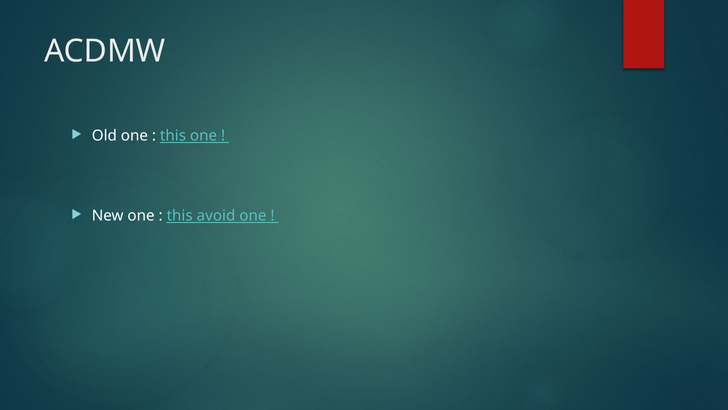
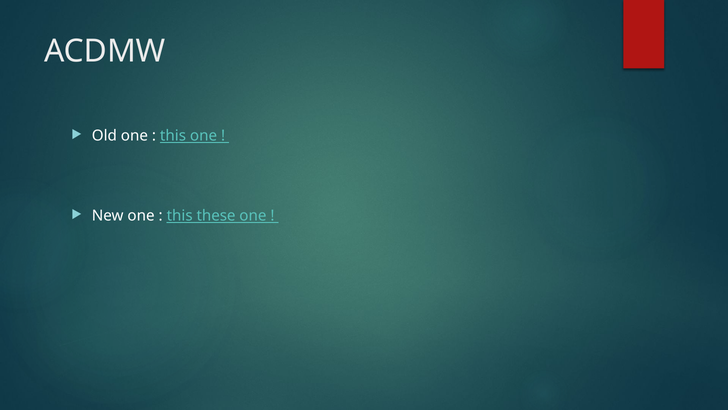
avoid: avoid -> these (216, 215)
